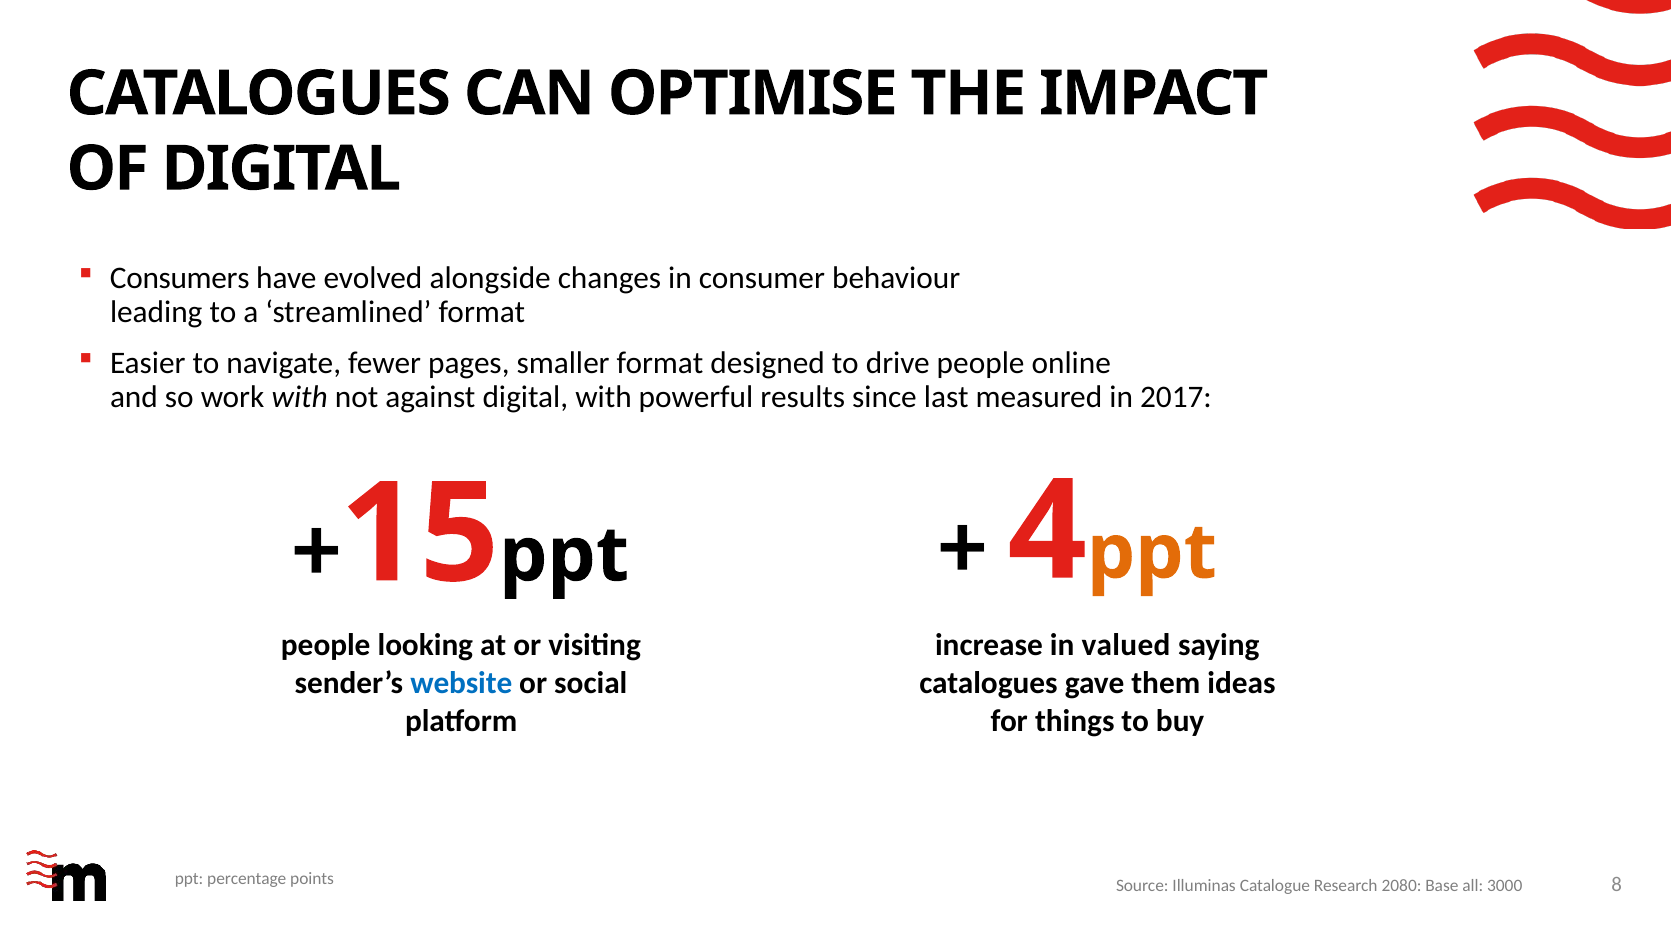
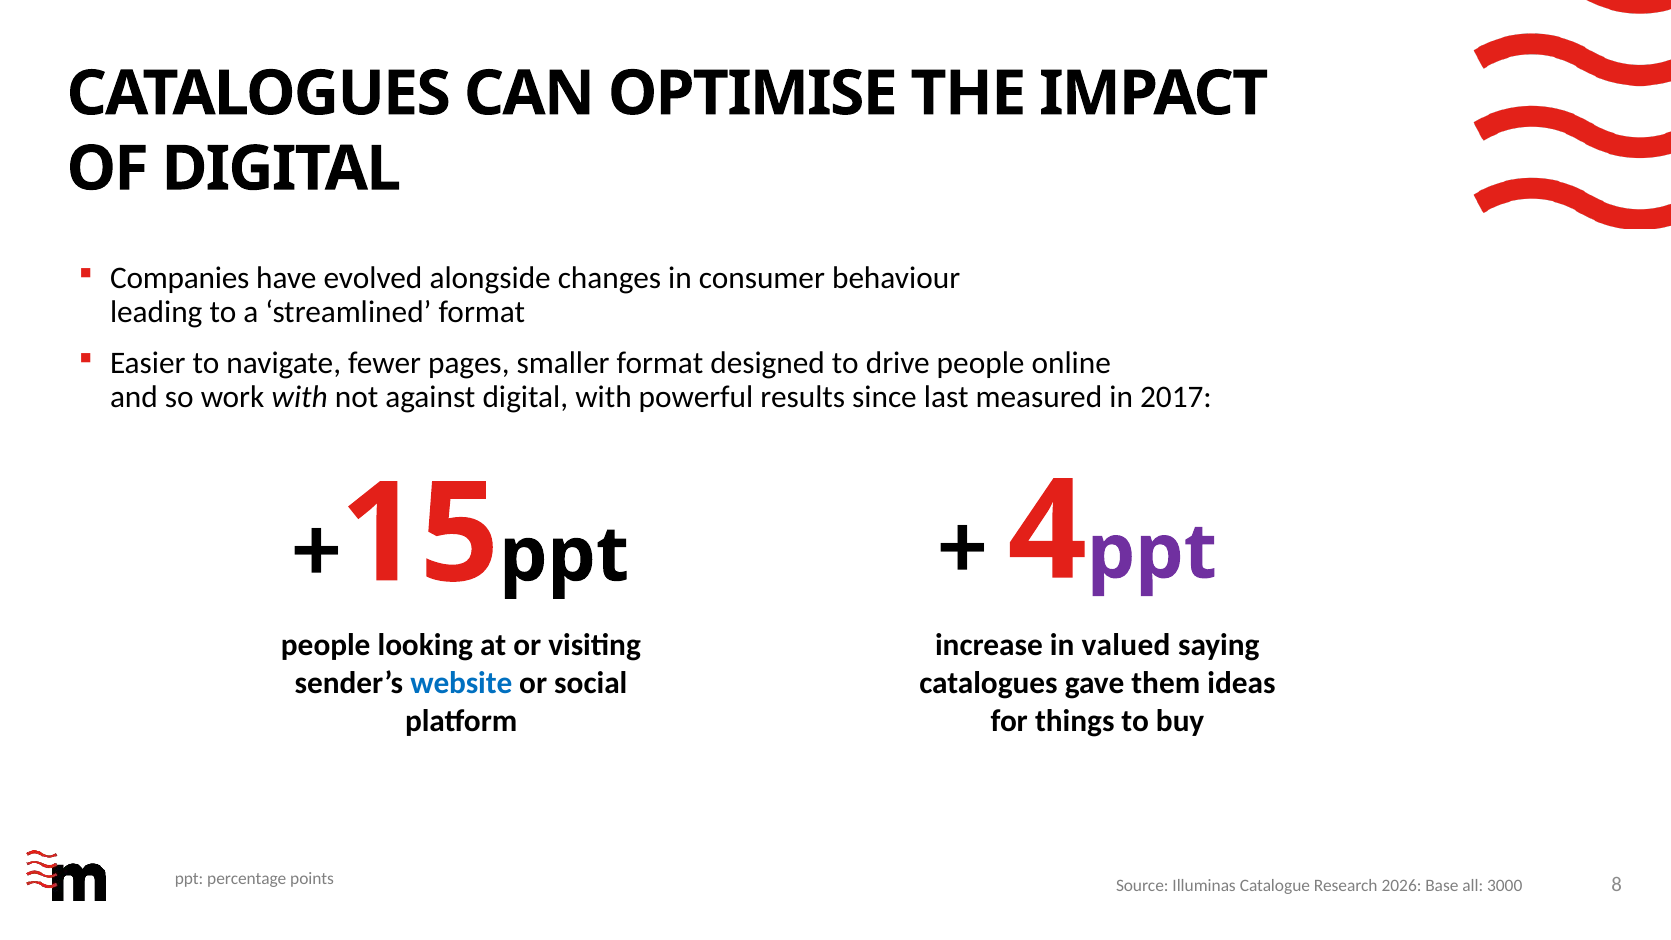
Consumers: Consumers -> Companies (180, 278)
ppt colour: orange -> purple (1152, 552)
2080: 2080 -> 2026 (1402, 886)
